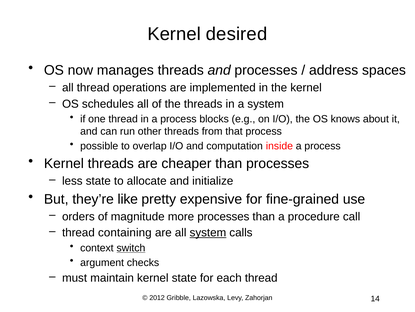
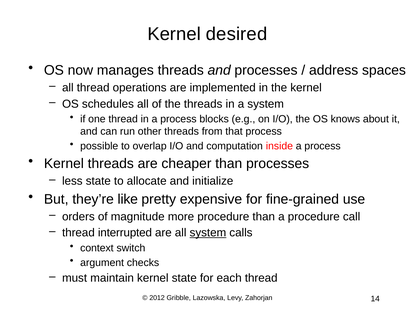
more processes: processes -> procedure (223, 216)
containing: containing -> interrupted (125, 232)
switch underline: present -> none (131, 247)
